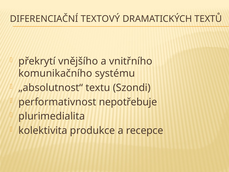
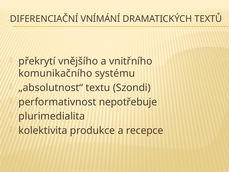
TEXTOVÝ: TEXTOVÝ -> VNÍMÁNÍ (100, 19)
